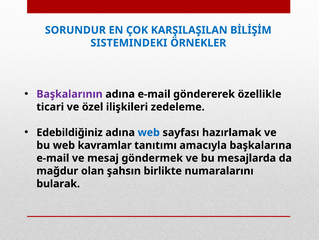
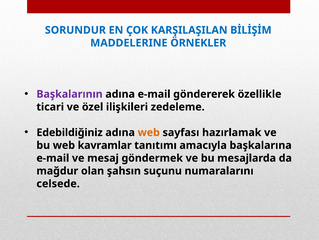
SISTEMINDEKI: SISTEMINDEKI -> MADDELERINE (129, 43)
web colour: blue -> orange (149, 132)
birlikte: birlikte -> suçunu (163, 170)
bularak: bularak -> celsede (58, 183)
